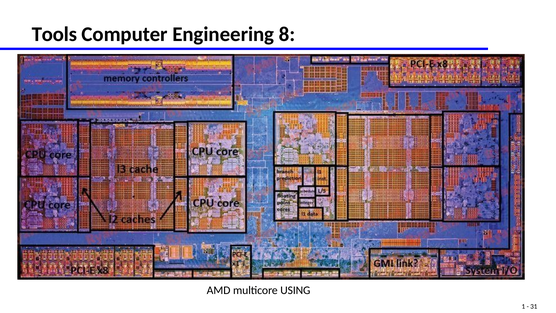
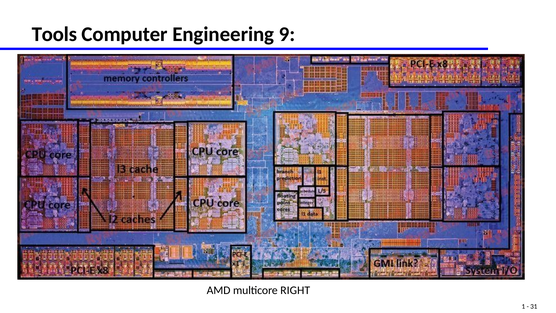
8: 8 -> 9 (287, 34)
USING: USING -> RIGHT (295, 290)
